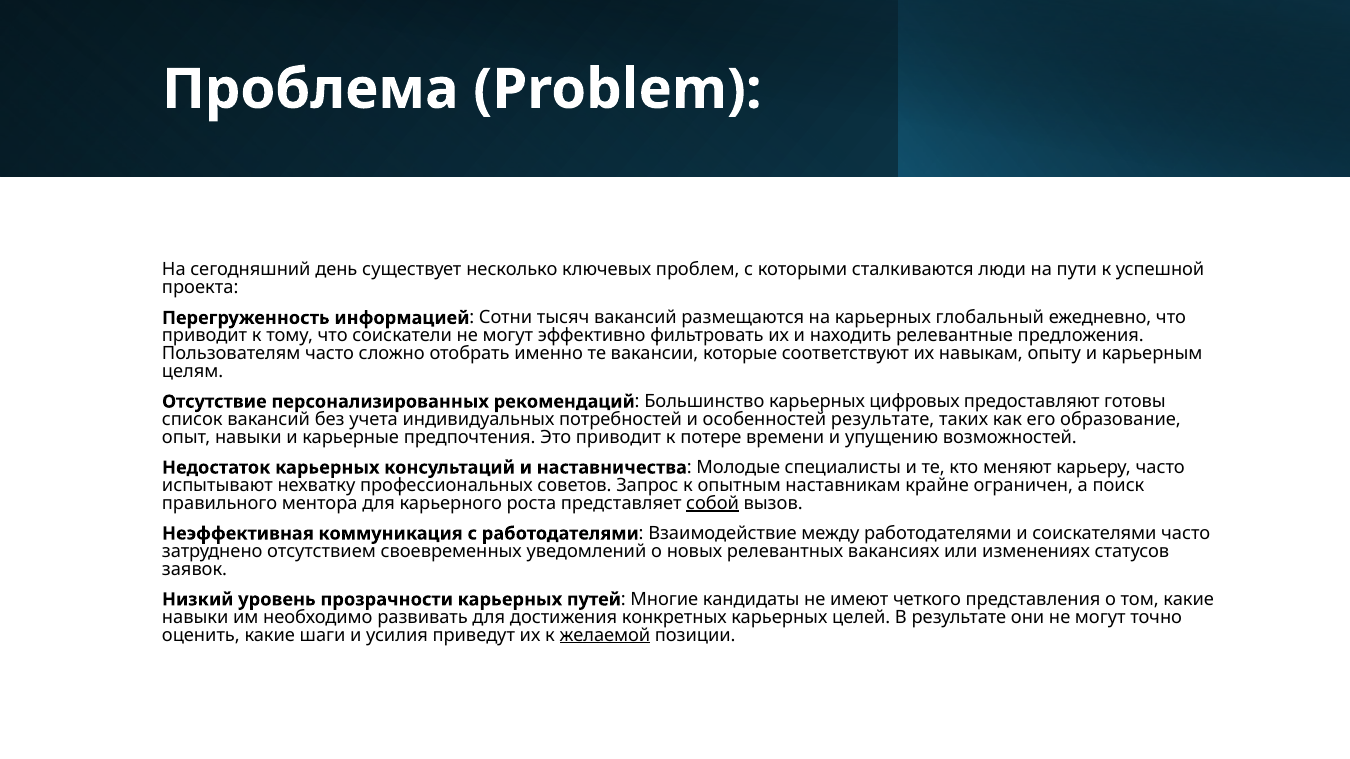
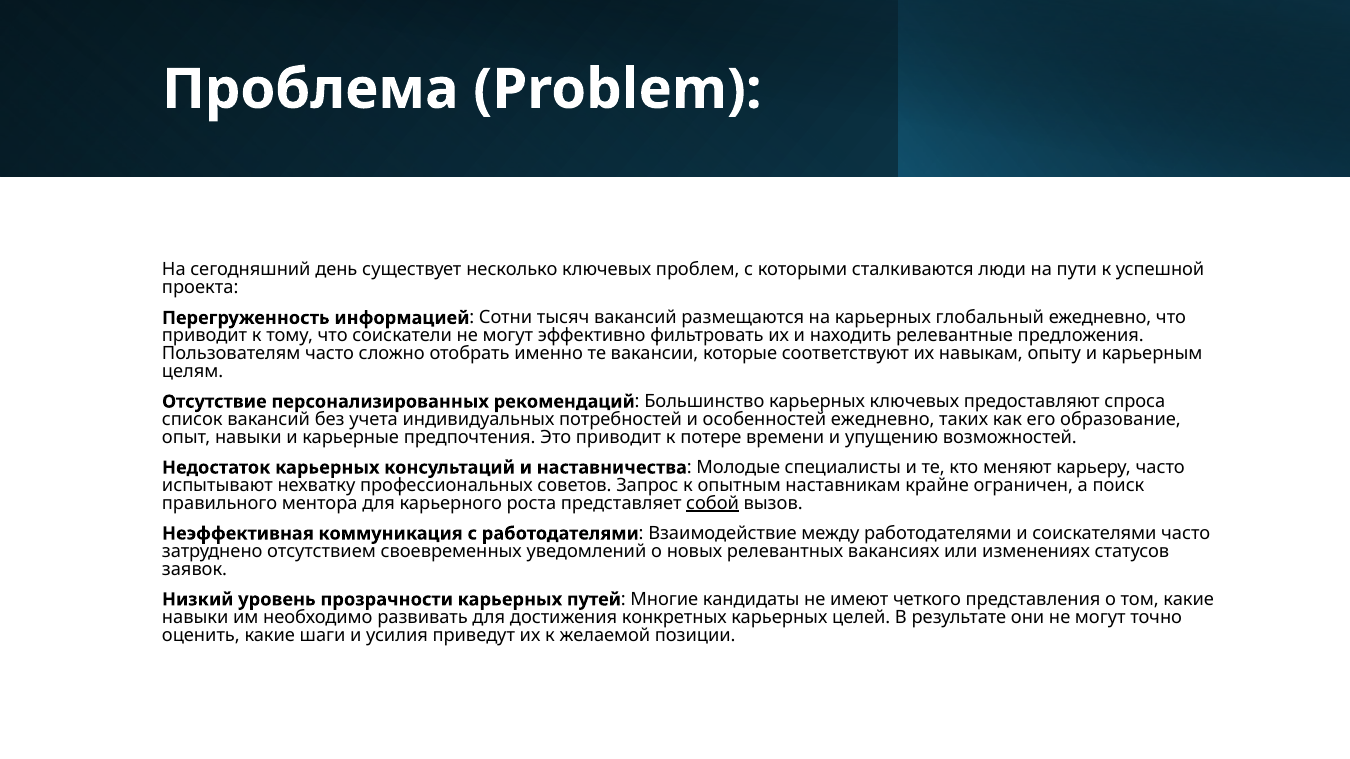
карьерных цифровых: цифровых -> ключевых (914, 402)
готовы: готовы -> спроса (1135, 402)
особенностей результате: результате -> ежедневно (883, 420)
желаемой underline: present -> none (605, 635)
